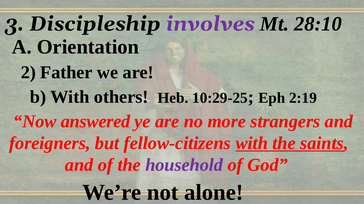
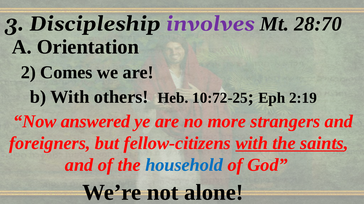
28:10: 28:10 -> 28:70 (318, 24)
Father: Father -> Comes (66, 73)
10:29-25: 10:29-25 -> 10:72-25 (220, 98)
household colour: purple -> blue (184, 165)
